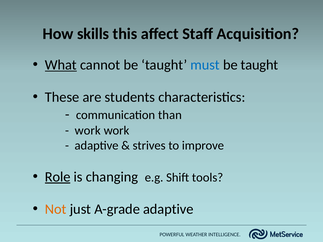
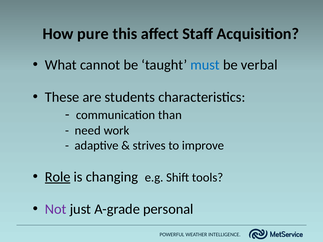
skills: skills -> pure (93, 34)
What underline: present -> none (61, 65)
taught: taught -> verbal (259, 65)
work: work -> need (88, 131)
Not colour: orange -> purple (56, 209)
A-grade adaptive: adaptive -> personal (168, 209)
